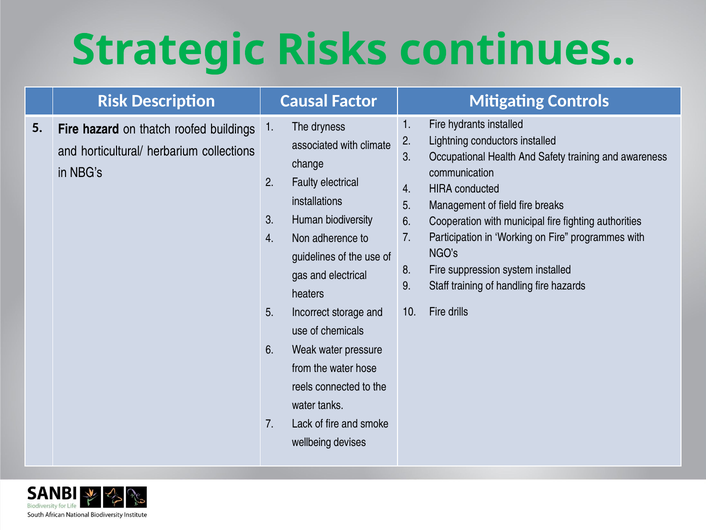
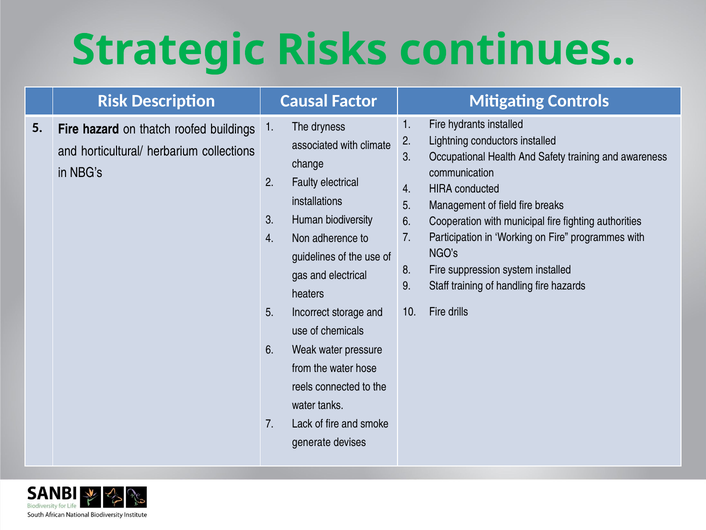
wellbeing: wellbeing -> generate (311, 442)
